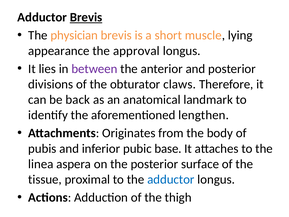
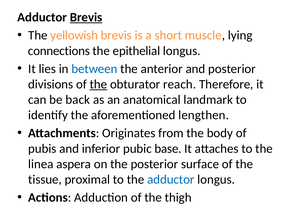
physician: physician -> yellowish (74, 35)
appearance: appearance -> connections (59, 51)
approval: approval -> epithelial (136, 51)
between colour: purple -> blue (94, 69)
the underline: none -> present (98, 84)
claws: claws -> reach (180, 84)
